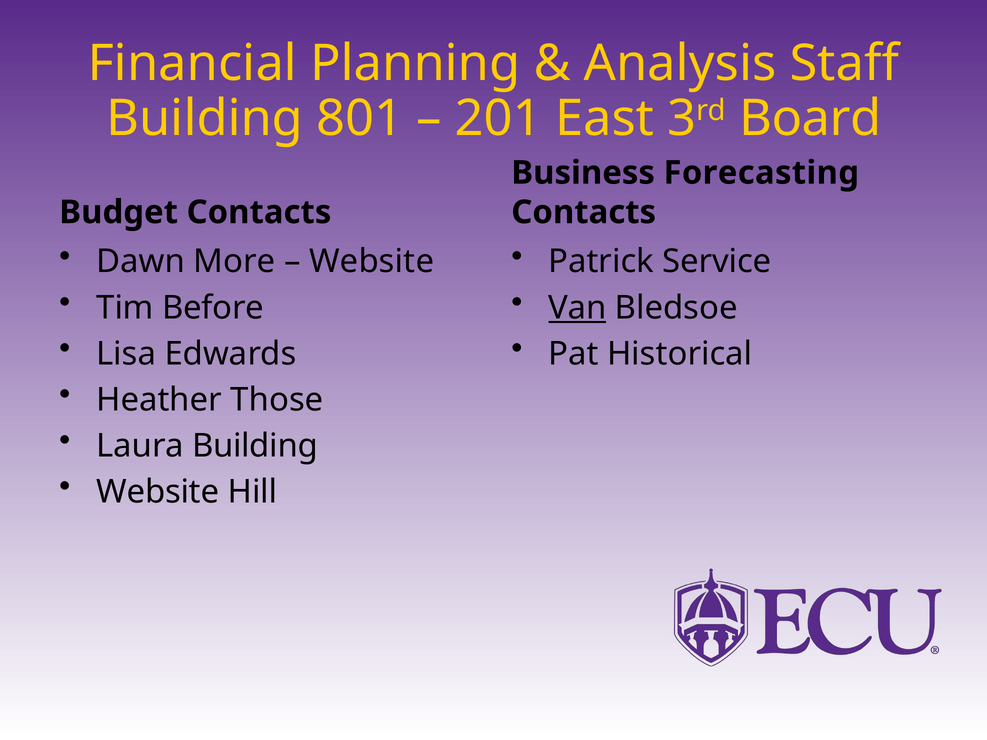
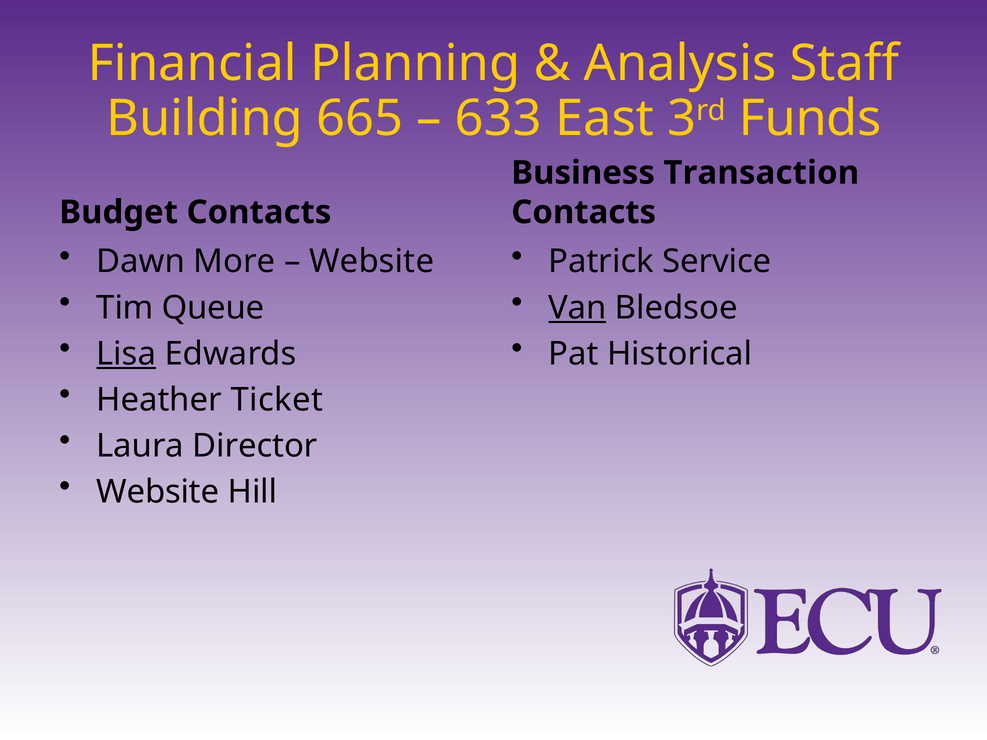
801: 801 -> 665 (360, 118)
201: 201 -> 633 (498, 118)
Board: Board -> Funds (810, 118)
Forecasting: Forecasting -> Transaction (761, 173)
Before: Before -> Queue (213, 308)
Lisa underline: none -> present (126, 354)
Those: Those -> Ticket (277, 400)
Laura Building: Building -> Director (255, 446)
